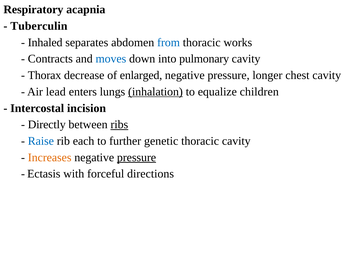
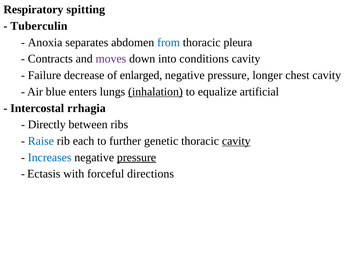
acapnia: acapnia -> spitting (86, 10)
Inhaled: Inhaled -> Anoxia (45, 42)
works: works -> pleura (238, 42)
moves colour: blue -> purple (111, 59)
pulmonary: pulmonary -> conditions (204, 59)
Thorax: Thorax -> Failure (44, 75)
lead: lead -> blue (56, 92)
children: children -> artificial (259, 92)
incision: incision -> rrhagia (86, 108)
ribs underline: present -> none (119, 125)
cavity underline: none -> present (236, 141)
Increases colour: orange -> blue (50, 157)
